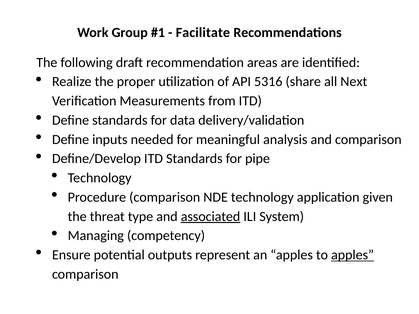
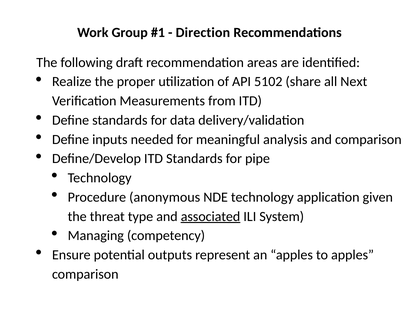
Facilitate: Facilitate -> Direction (203, 33)
5316: 5316 -> 5102 (268, 82)
Procedure comparison: comparison -> anonymous (165, 197)
apples underline: present -> none (353, 255)
